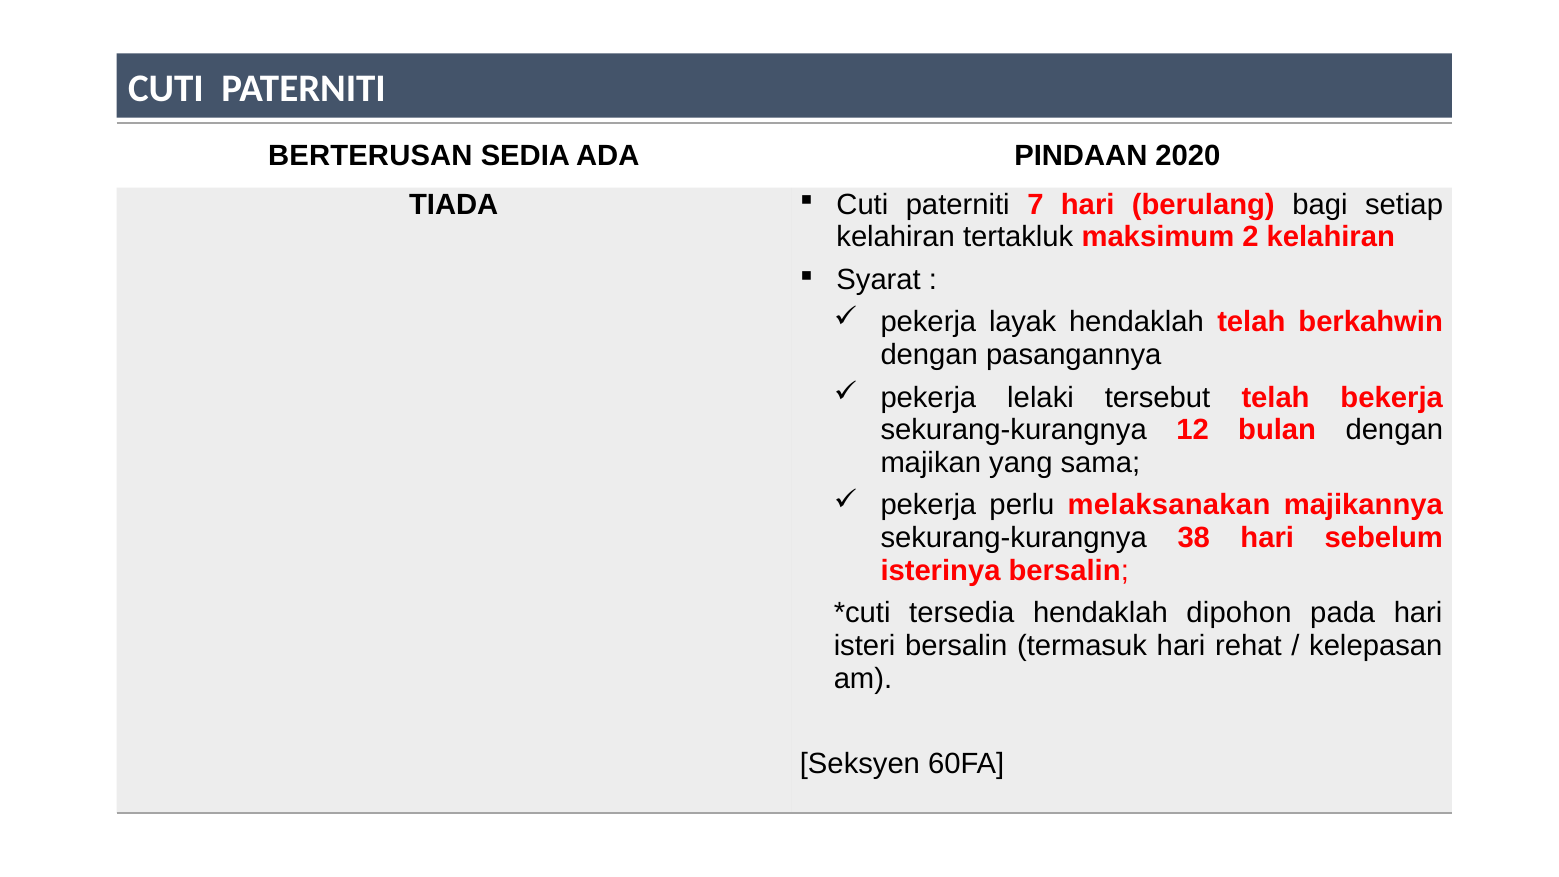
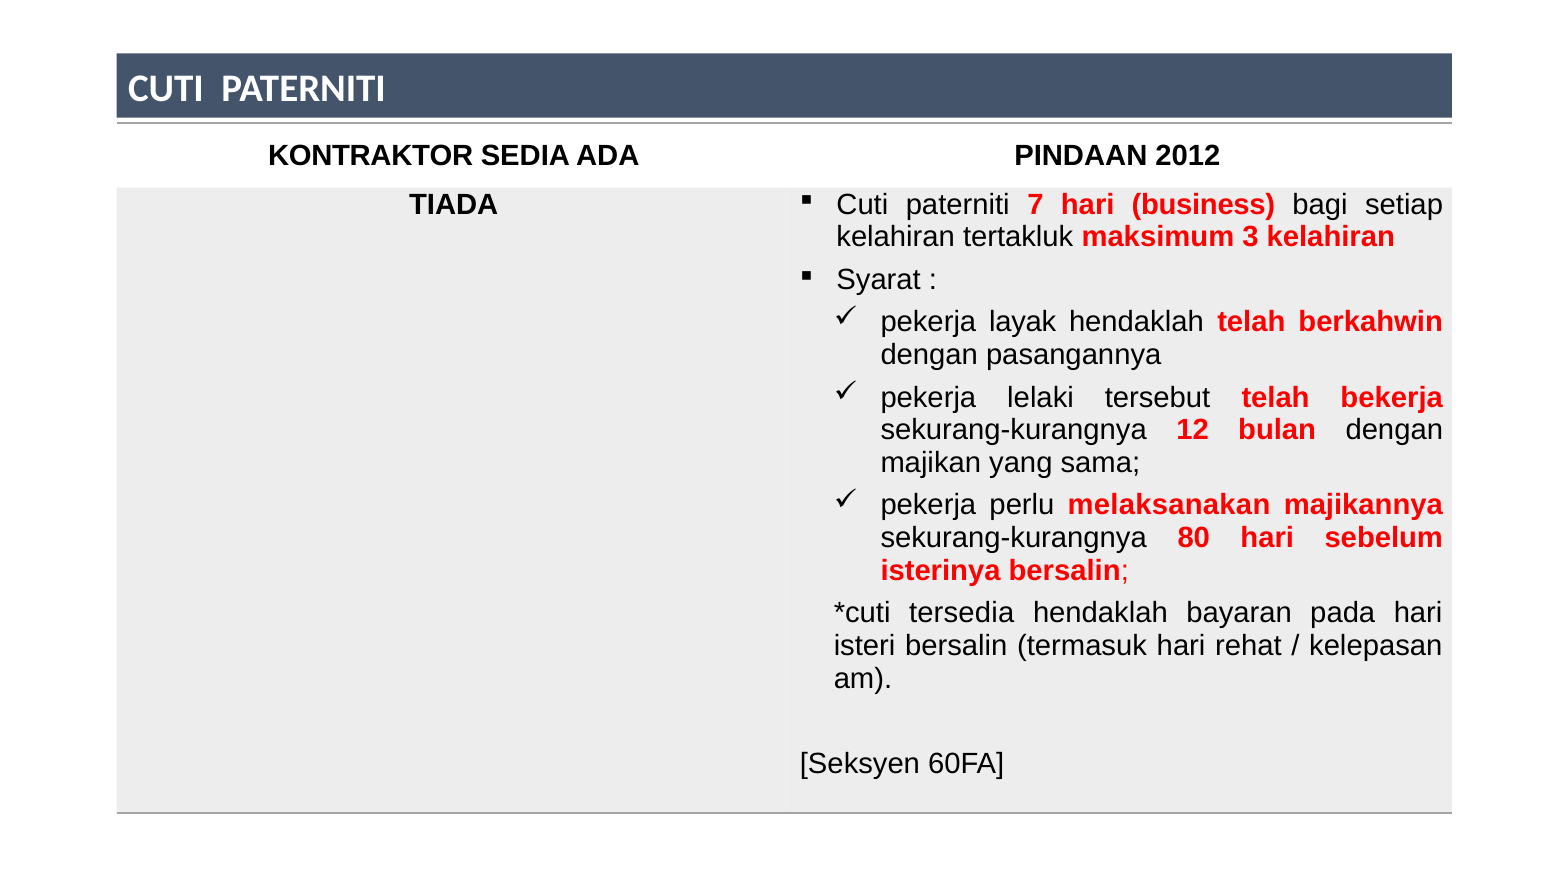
BERTERUSAN: BERTERUSAN -> KONTRAKTOR (371, 156)
2020: 2020 -> 2012 (1188, 156)
berulang: berulang -> business (1203, 204)
2: 2 -> 3 (1250, 237)
38: 38 -> 80 (1194, 538)
dipohon: dipohon -> bayaran (1239, 613)
